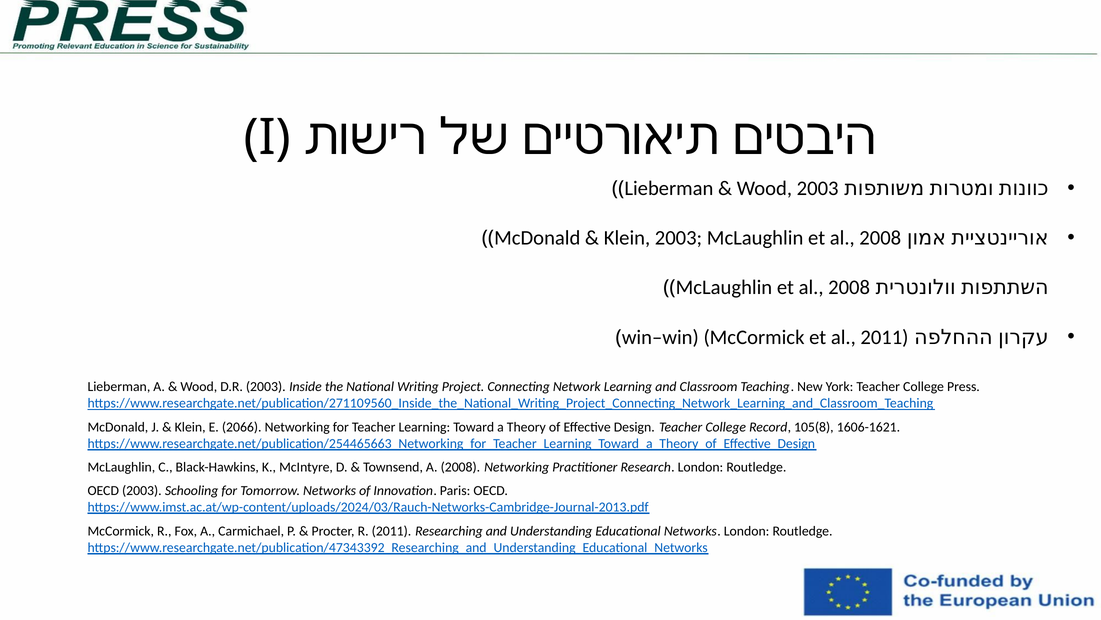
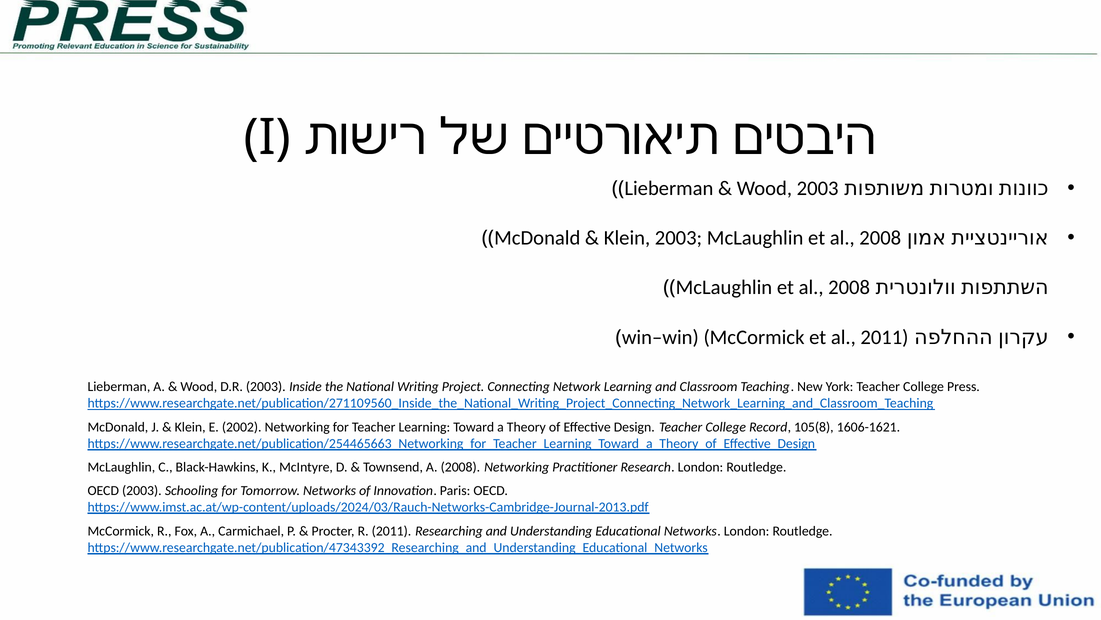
2066: 2066 -> 2002 (242, 427)
